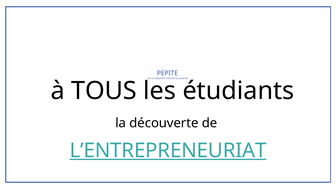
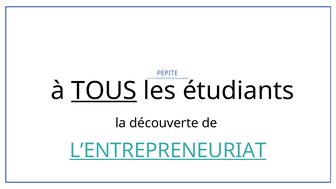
TOUS underline: none -> present (104, 91)
